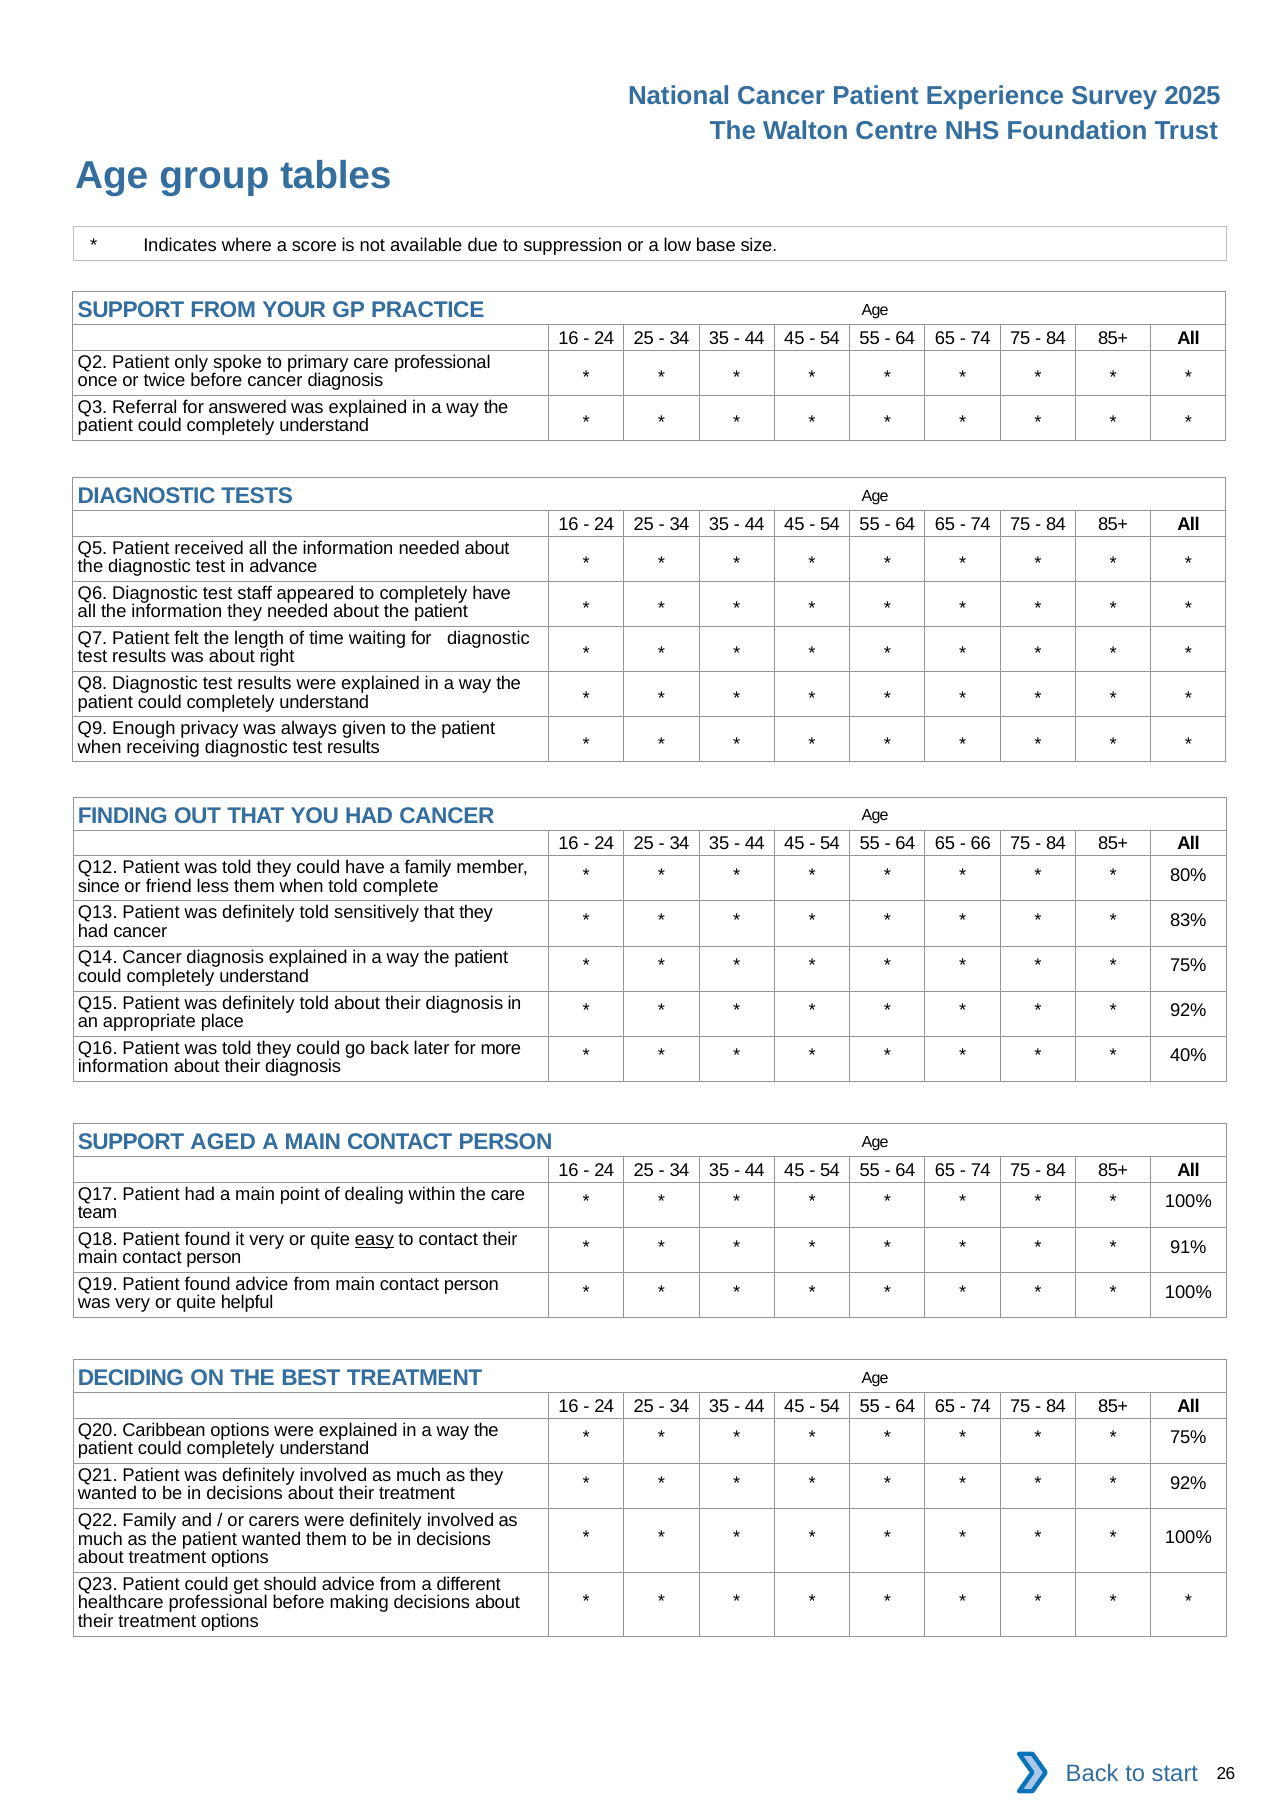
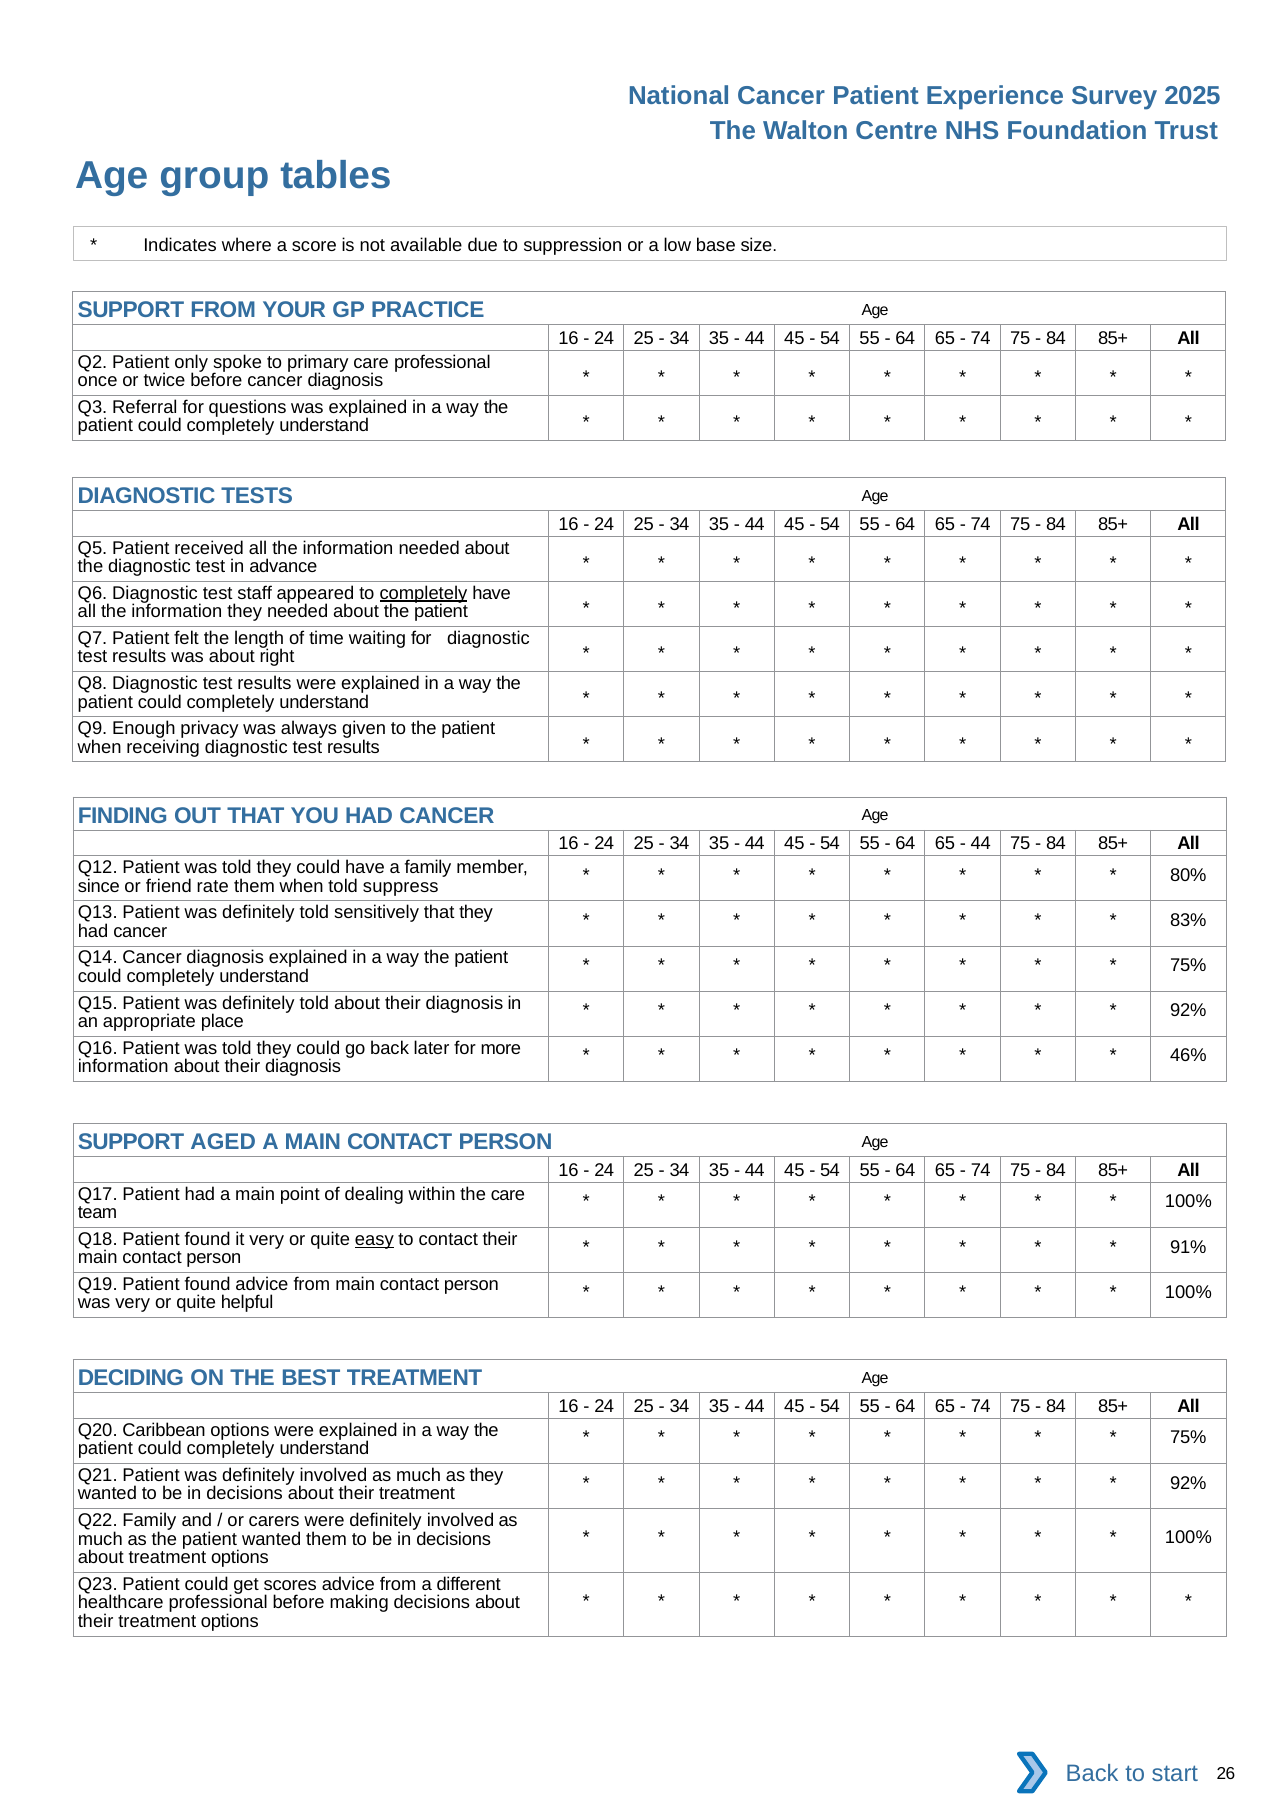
answered: answered -> questions (248, 407)
completely underline: none -> present (423, 593)
66: 66 -> 44 (981, 844)
less: less -> rate (213, 887)
complete: complete -> suppress (401, 887)
40%: 40% -> 46% (1188, 1056)
should: should -> scores (290, 1585)
